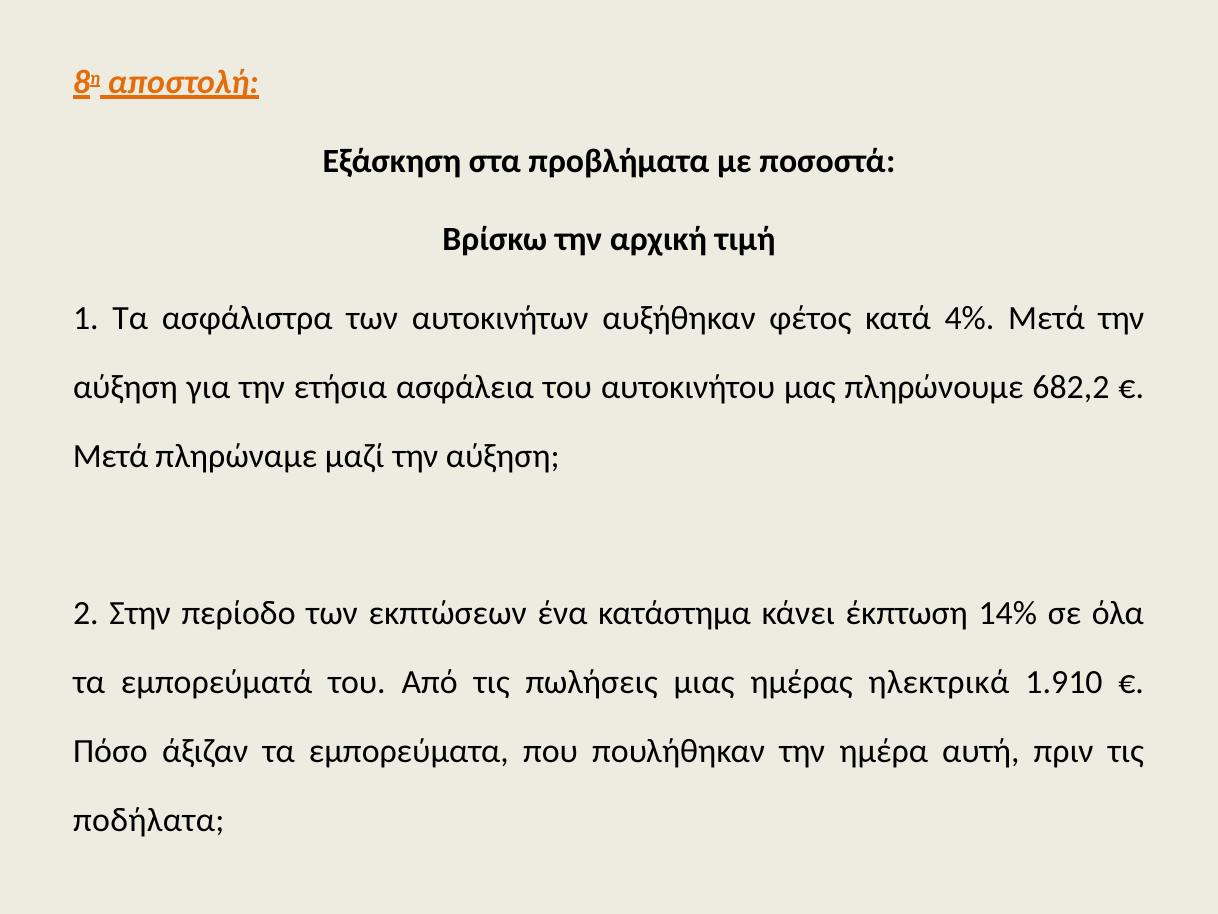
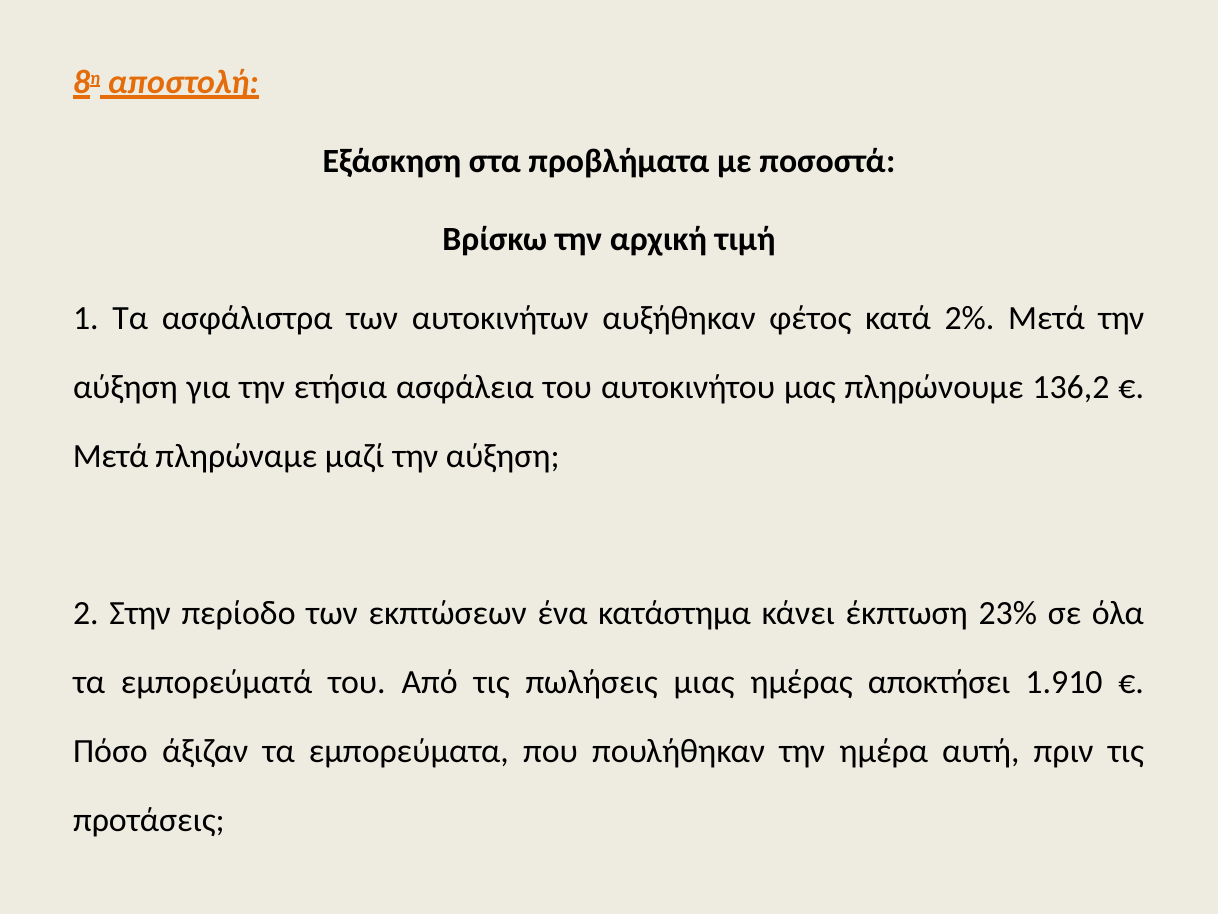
4%: 4% -> 2% (970, 318)
682,2: 682,2 -> 136,2 (1071, 387)
14%: 14% -> 23% (1008, 613)
ηλεκτρικά: ηλεκτρικά -> αποκτήσει (939, 682)
ποδήλατα: ποδήλατα -> προτάσεις (149, 820)
